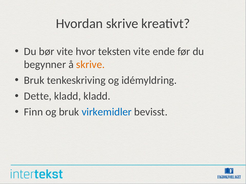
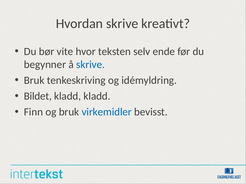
teksten vite: vite -> selv (142, 52)
skrive colour: orange -> blue (90, 65)
Dette: Dette -> Bildet (38, 96)
